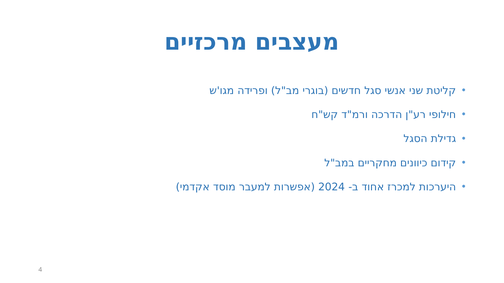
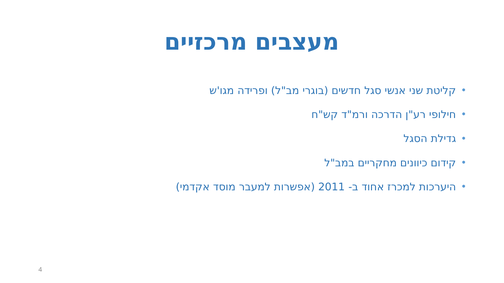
2024: 2024 -> 2011 (332, 187)
